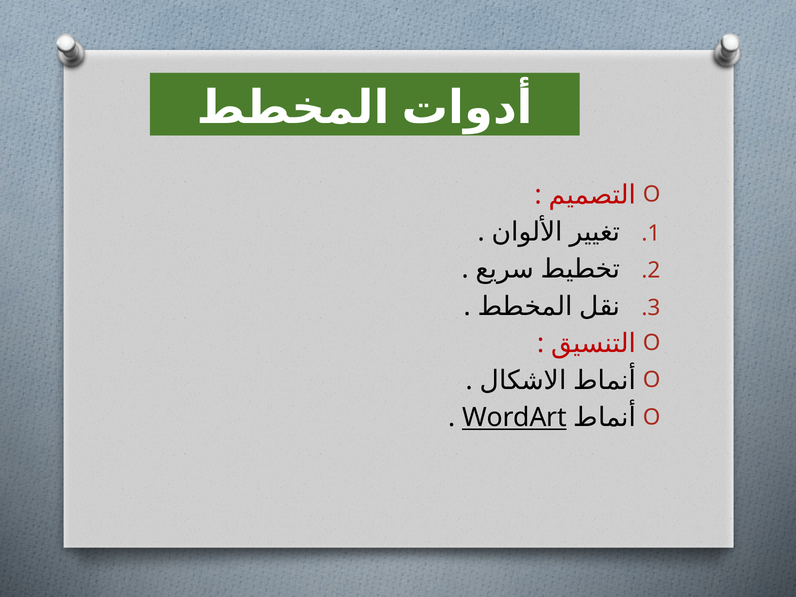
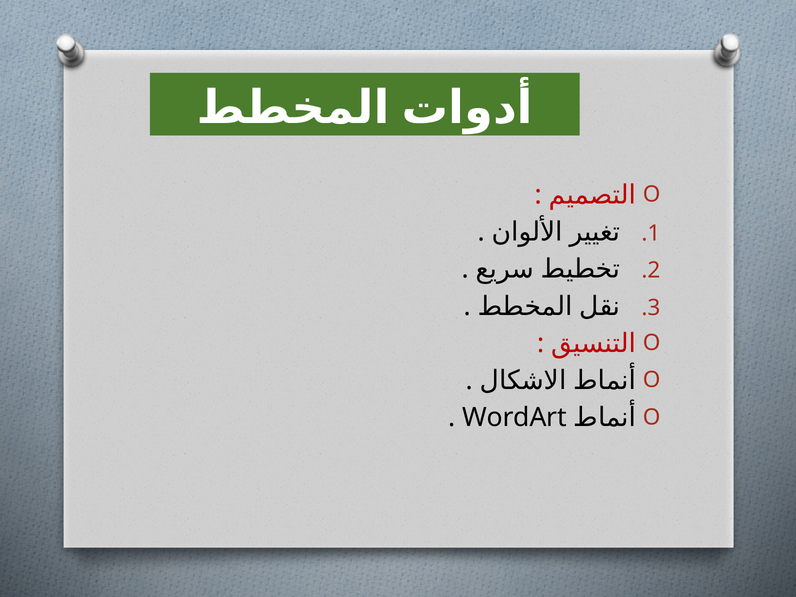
WordArt underline: present -> none (514, 418)
